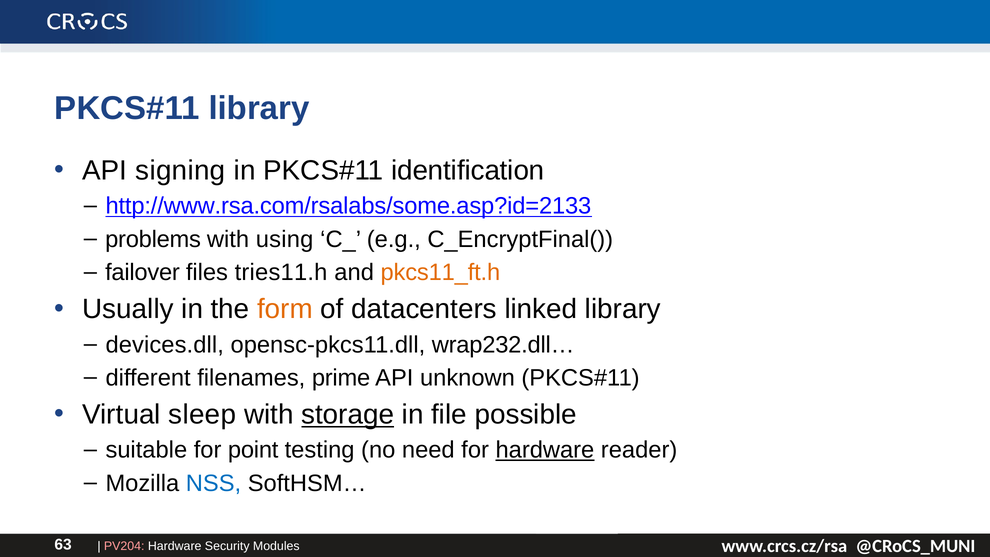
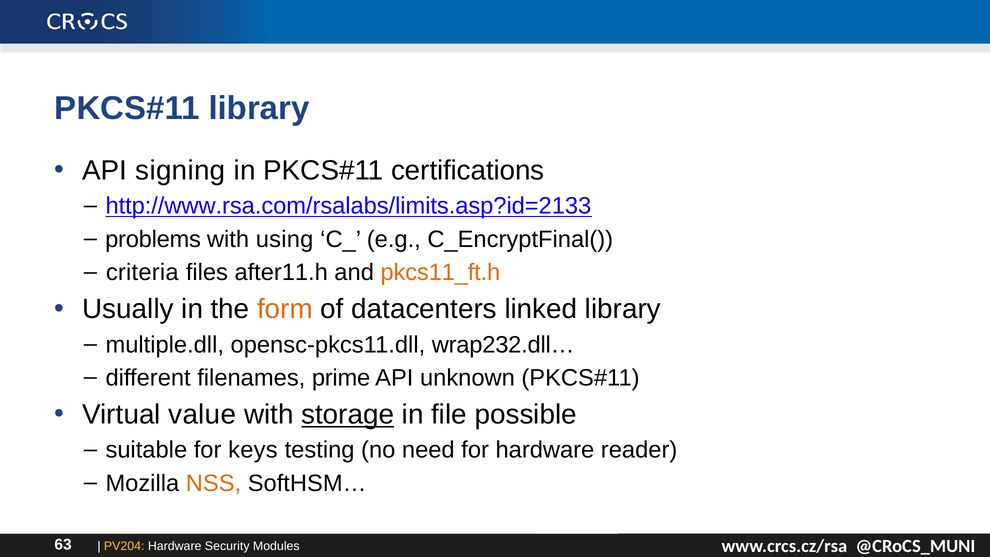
identification: identification -> certifications (468, 171)
http://www.rsa.com/rsalabs/some.asp?id=2133: http://www.rsa.com/rsalabs/some.asp?id=2133 -> http://www.rsa.com/rsalabs/limits.asp?id=2133 (348, 206)
failover: failover -> criteria (142, 272)
tries11.h: tries11.h -> after11.h (281, 272)
devices.dll: devices.dll -> multiple.dll (165, 345)
sleep: sleep -> value (202, 415)
point: point -> keys (253, 450)
hardware underline: present -> none (545, 450)
NSS colour: blue -> orange (213, 483)
PV204 colour: pink -> yellow (124, 546)
